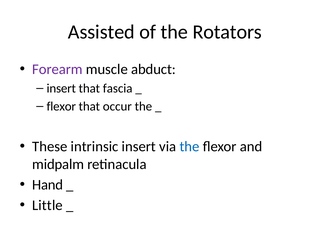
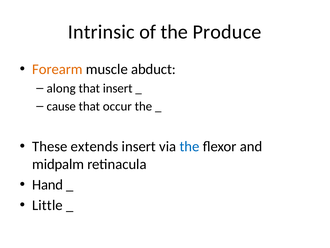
Assisted: Assisted -> Intrinsic (101, 32)
Rotators: Rotators -> Produce (227, 32)
Forearm colour: purple -> orange (57, 69)
insert: insert -> along (61, 88)
that fascia: fascia -> insert (118, 88)
flexor: flexor -> cause (61, 106)
intrinsic: intrinsic -> extends (94, 146)
